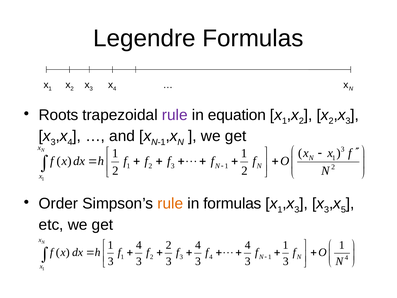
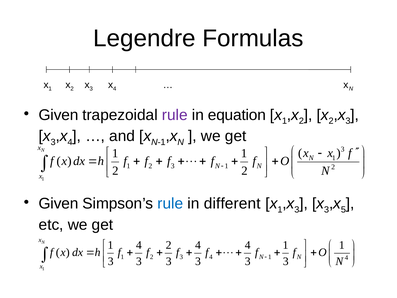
Roots: Roots -> Given (58, 115)
Order: Order -> Given (58, 203)
rule colour: orange -> blue (170, 203)
in formulas: formulas -> different (232, 203)
